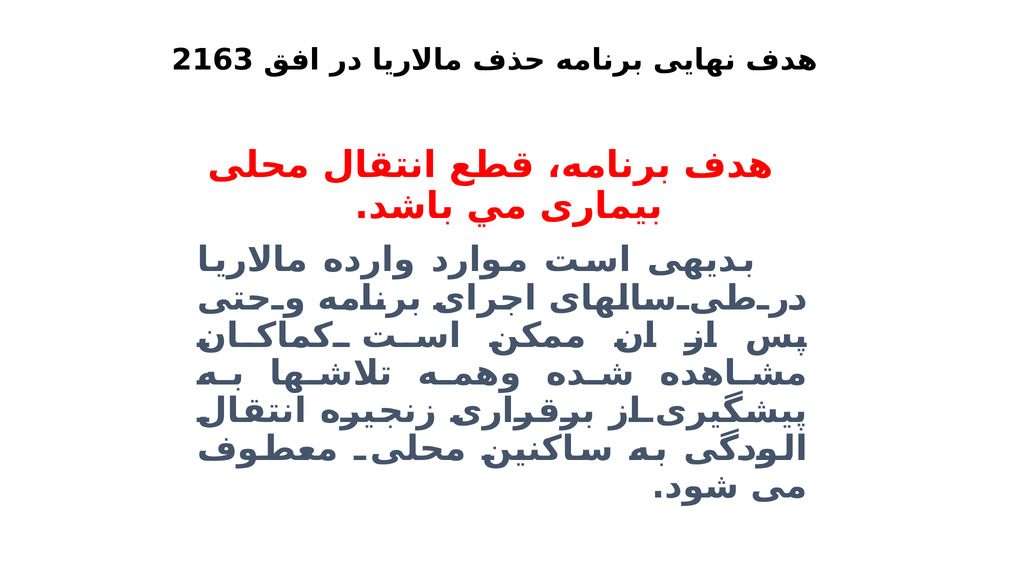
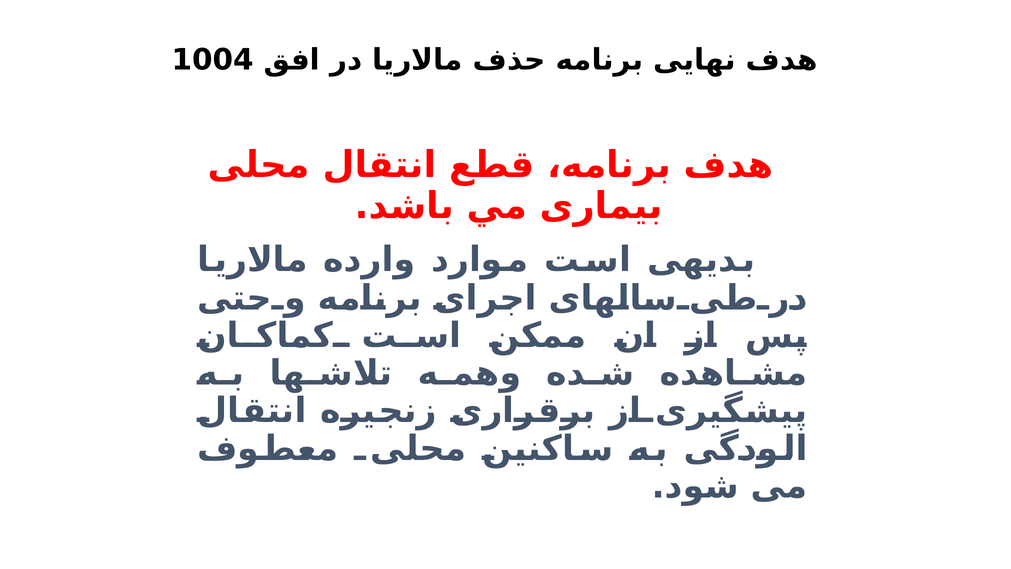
2163: 2163 -> 1004 (213, 60)
